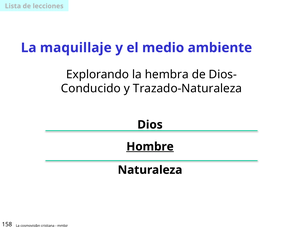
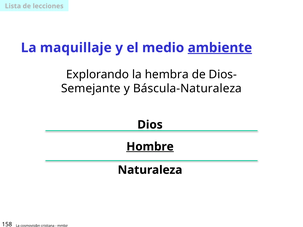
ambiente underline: none -> present (220, 48)
Conducido: Conducido -> Semejante (91, 89)
Trazado-Naturaleza: Trazado-Naturaleza -> Báscula-Naturaleza (187, 89)
